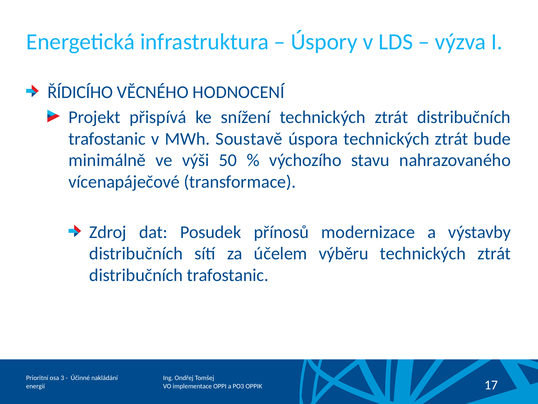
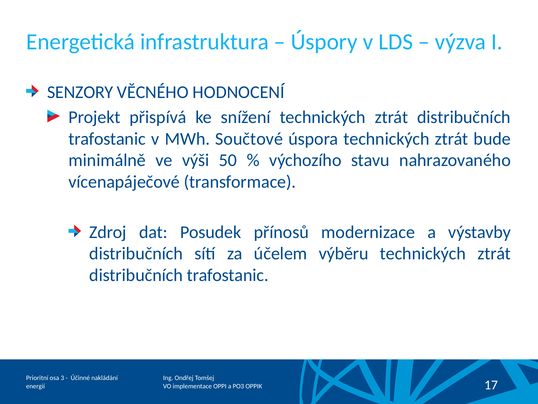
ŘÍDICÍHO: ŘÍDICÍHO -> SENZORY (80, 92)
Soustavě: Soustavě -> Součtové (249, 139)
